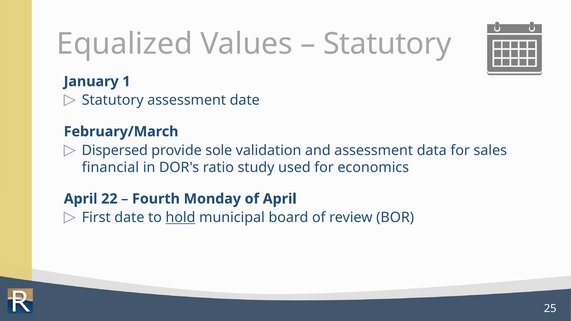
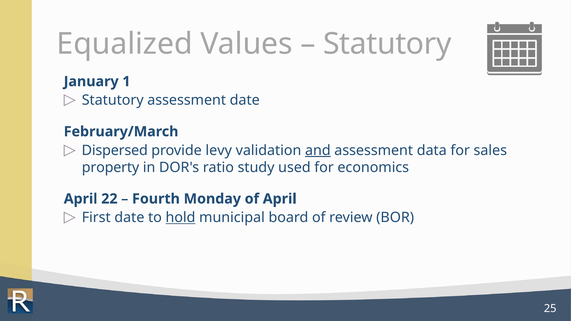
sole: sole -> levy (219, 150)
and underline: none -> present (318, 150)
financial: financial -> property (111, 168)
